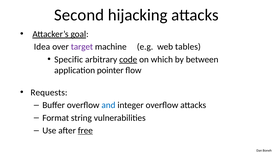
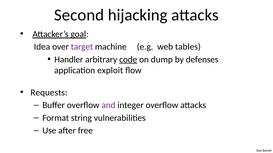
Specific: Specific -> Handler (69, 60)
which: which -> dump (162, 60)
between: between -> defenses (202, 60)
pointer: pointer -> exploit (110, 71)
and colour: blue -> purple (108, 106)
free underline: present -> none (85, 131)
